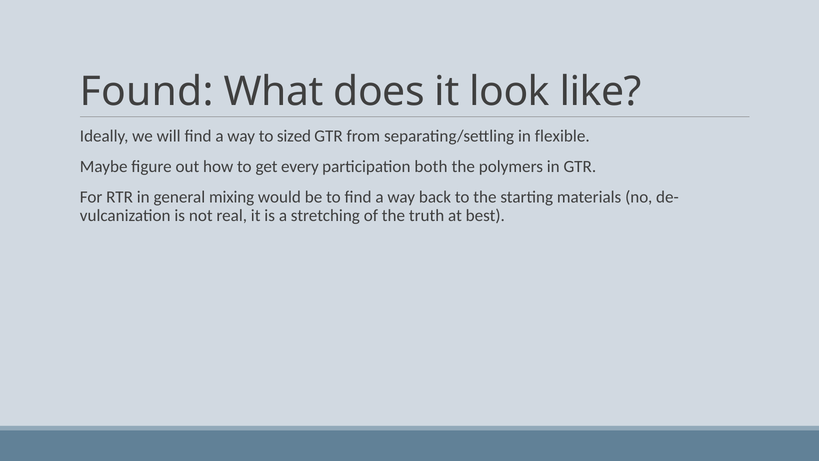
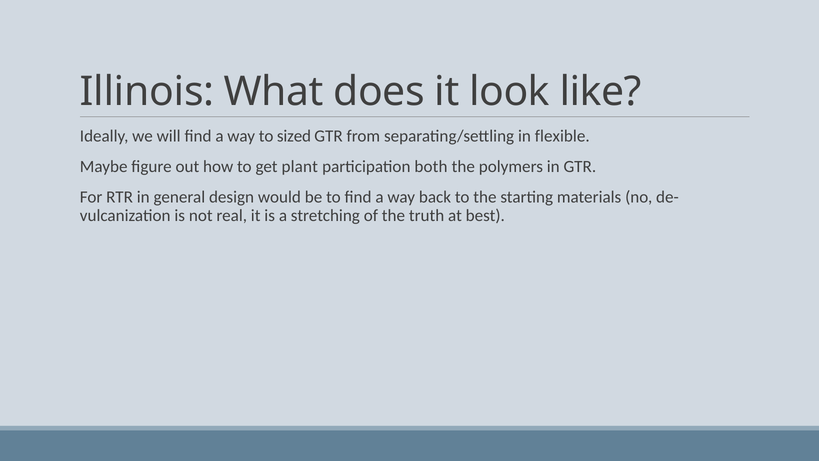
Found: Found -> Illinois (147, 92)
every: every -> plant (300, 167)
mixing: mixing -> design (232, 197)
